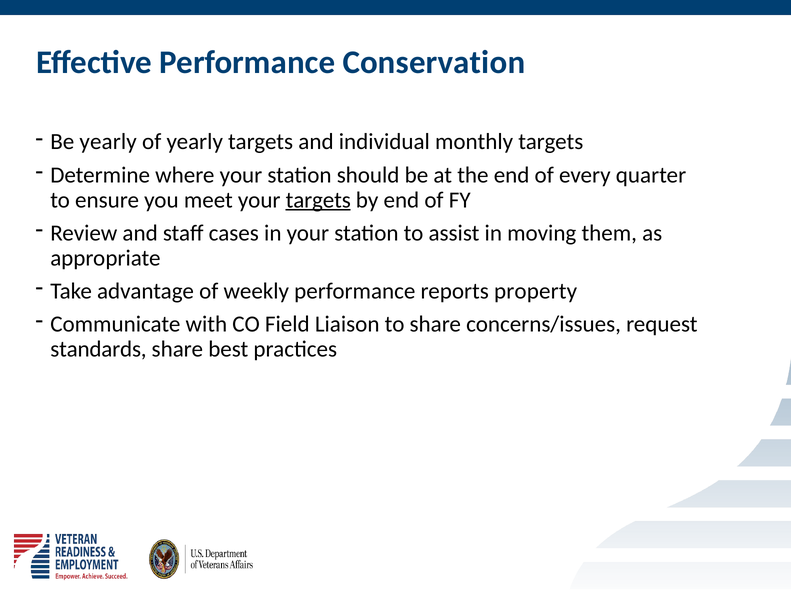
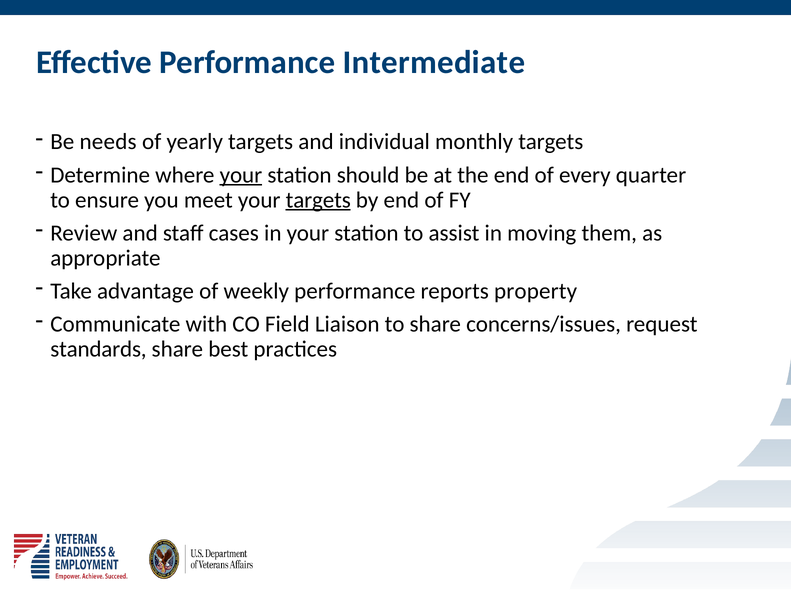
Conservation: Conservation -> Intermediate (434, 62)
Be yearly: yearly -> needs (108, 142)
your underline: none -> present (241, 175)
